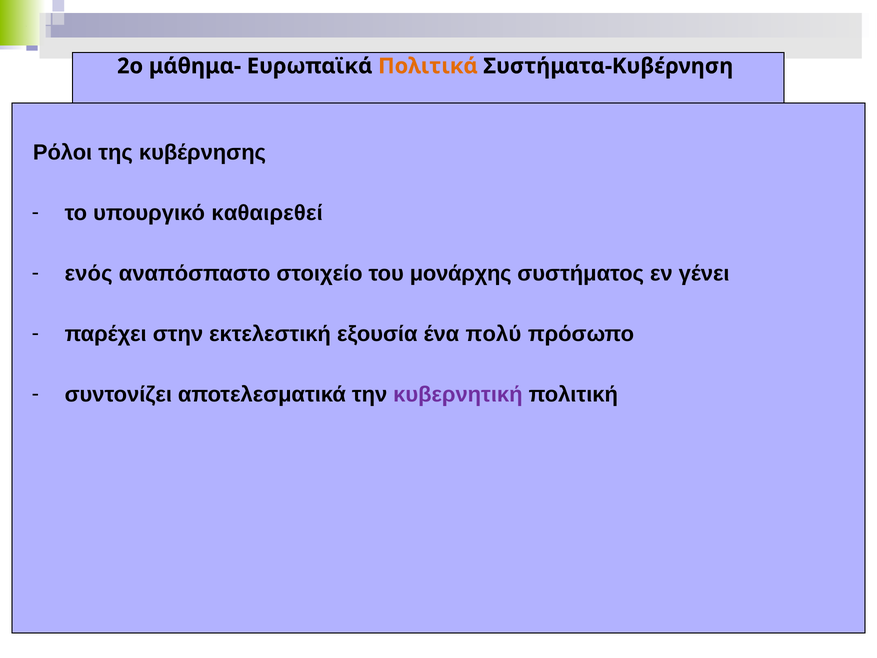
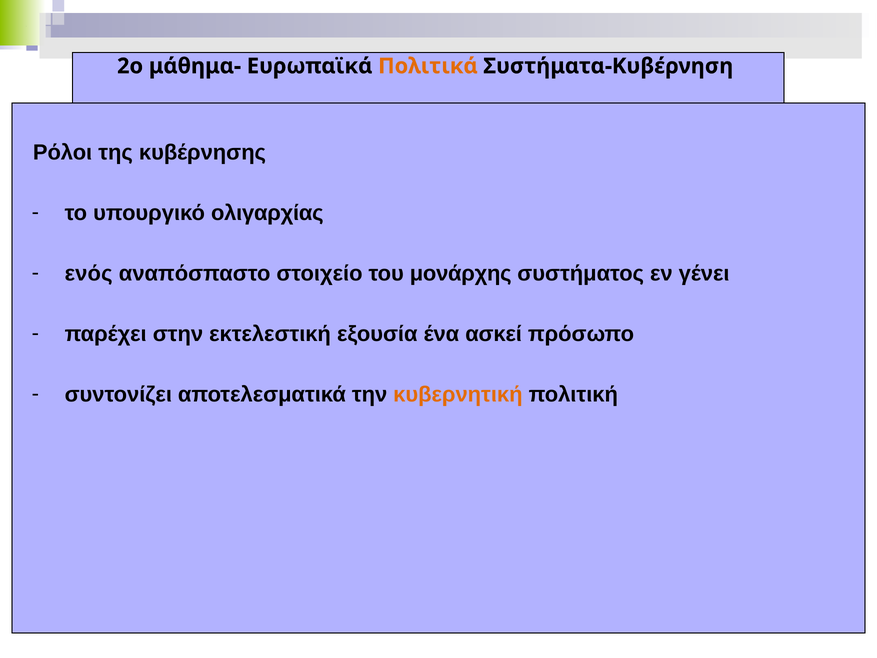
καθαιρεθεί: καθαιρεθεί -> ολιγαρχίας (267, 213)
πολύ: πολύ -> ασκεί (494, 334)
κυβερνητική colour: purple -> orange (458, 394)
